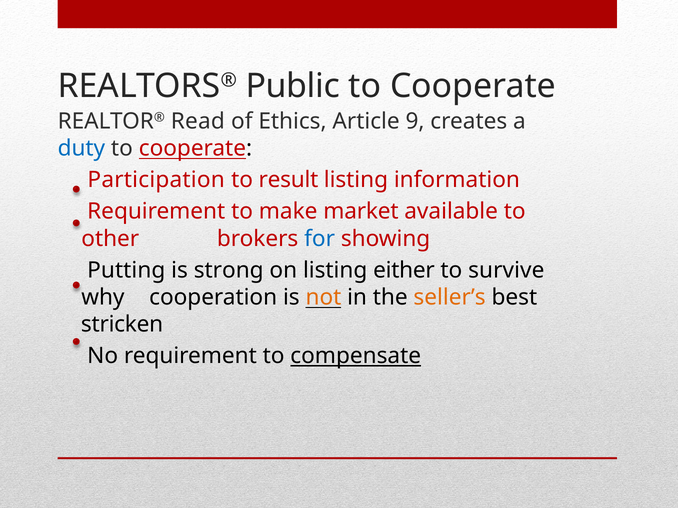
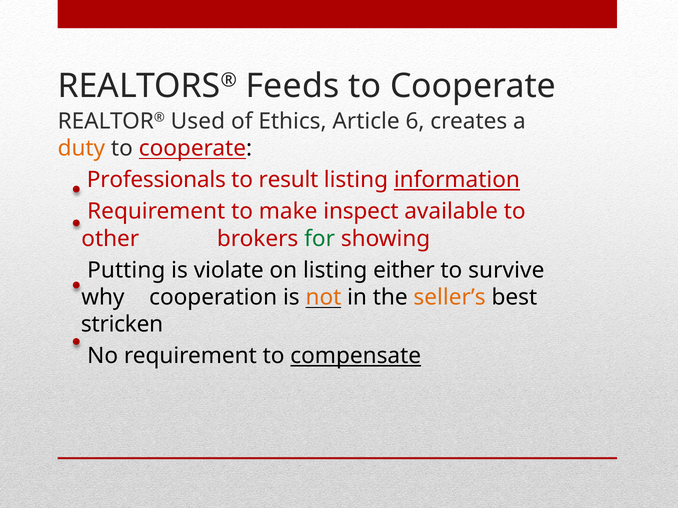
Public: Public -> Feeds (293, 86)
Read: Read -> Used (198, 121)
9: 9 -> 6 (415, 121)
duty colour: blue -> orange (81, 148)
Participation: Participation -> Professionals (156, 180)
information underline: none -> present (457, 180)
market: market -> inspect (361, 212)
for colour: blue -> green (320, 239)
strong: strong -> violate (229, 270)
